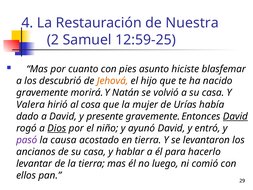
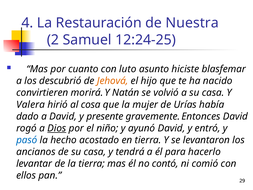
12:59-25: 12:59-25 -> 12:24-25 (146, 40)
pies: pies -> luto (128, 69)
gravemente: gravemente -> convirtieren (42, 93)
David underline: present -> none (235, 116)
pasó colour: purple -> blue (27, 140)
causa: causa -> hecho (64, 140)
hablar: hablar -> tendrá (130, 152)
luego: luego -> contó (165, 164)
